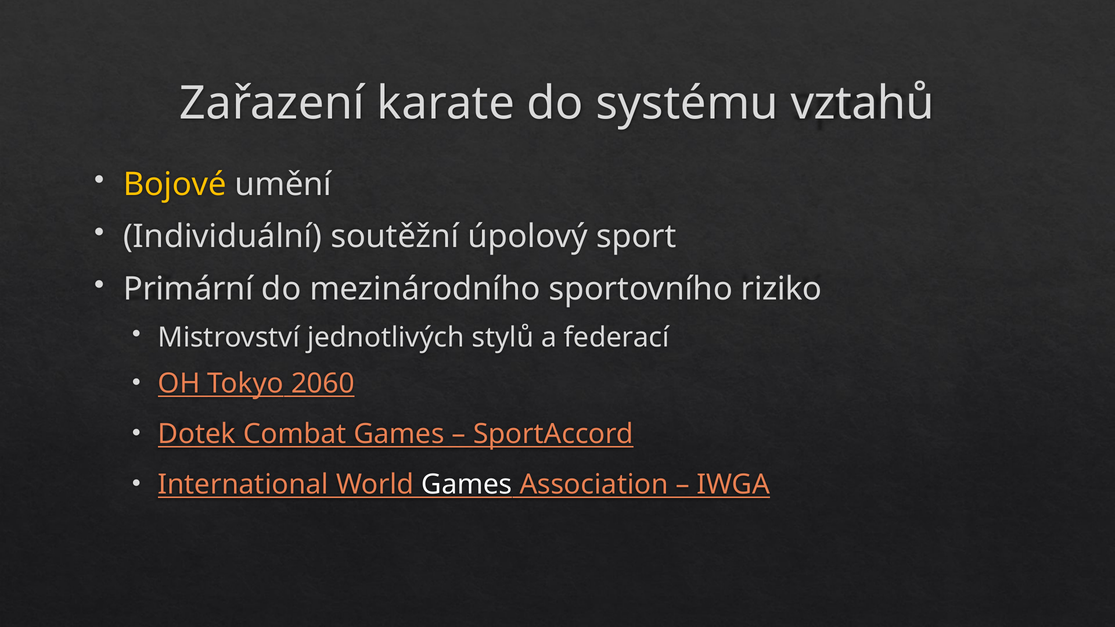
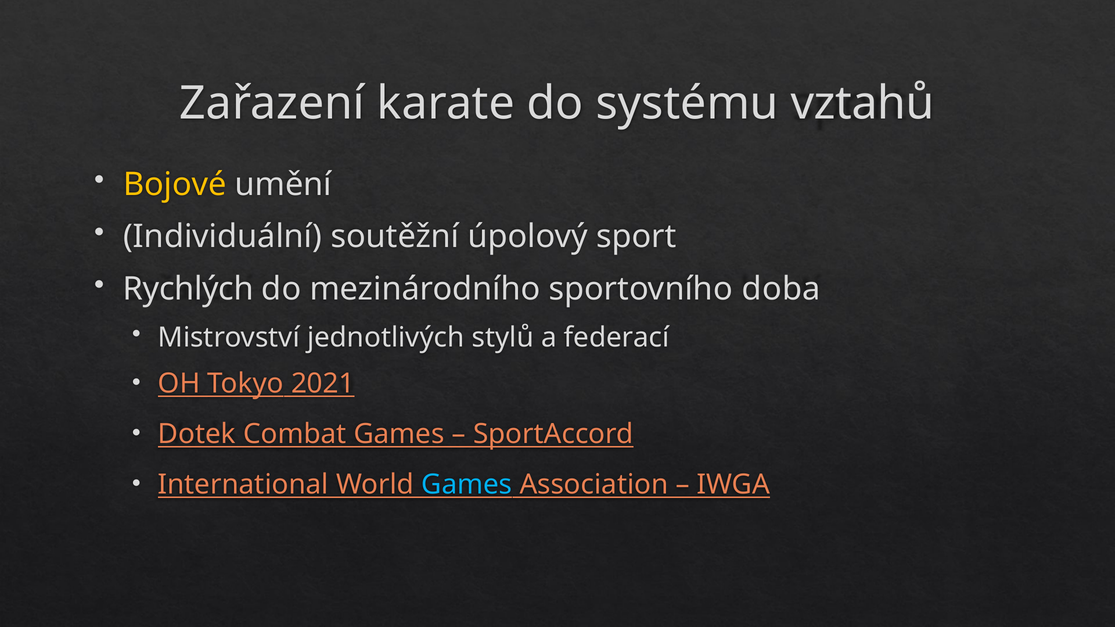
Primární: Primární -> Rychlých (188, 289)
riziko: riziko -> doba (781, 289)
2060: 2060 -> 2021 (323, 384)
Games colour: white -> light blue (467, 485)
